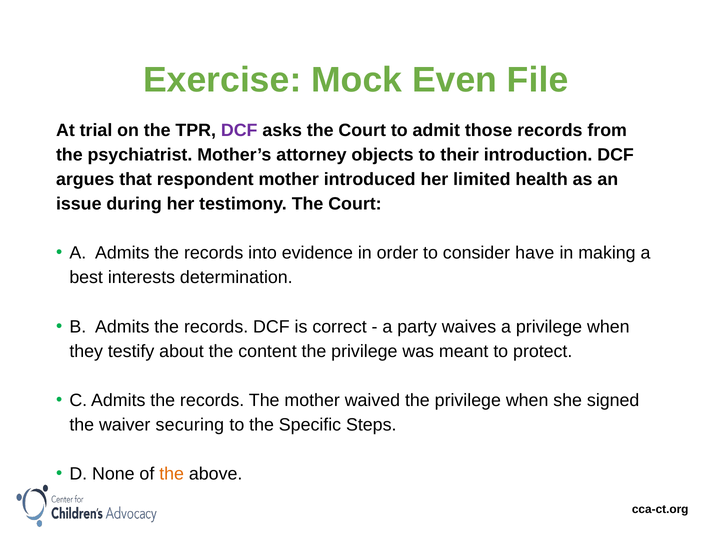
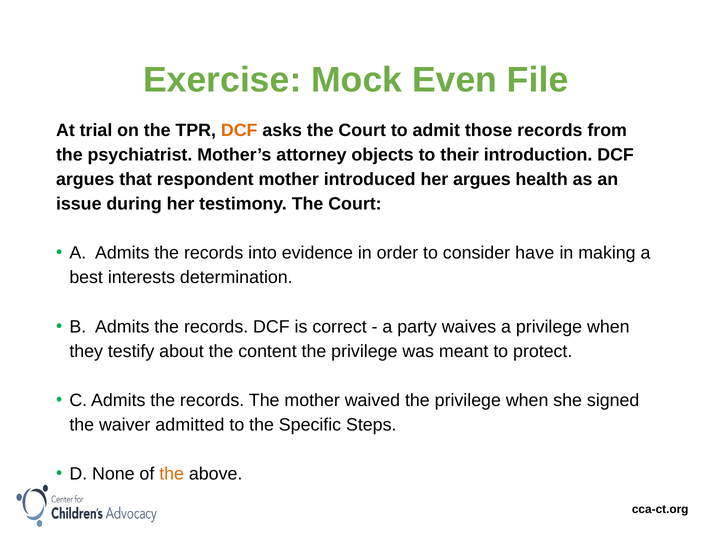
DCF colour: purple -> orange (239, 130)
her limited: limited -> argues (482, 179)
securing: securing -> admitted (190, 425)
